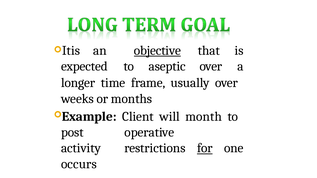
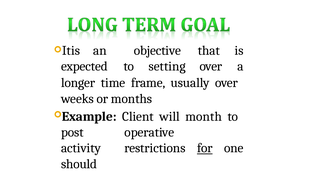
objective underline: present -> none (157, 51)
aseptic: aseptic -> setting (167, 66)
occurs: occurs -> should (79, 164)
